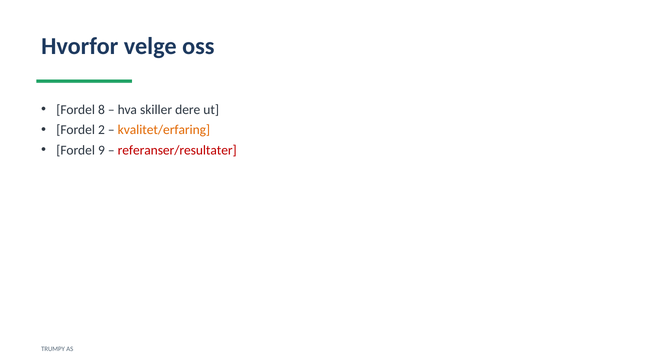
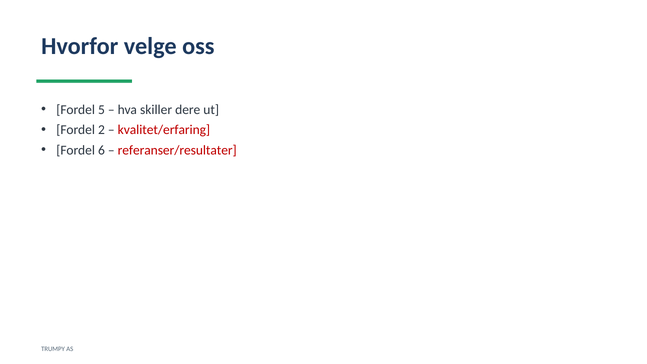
8: 8 -> 5 (101, 110)
kvalitet/erfaring colour: orange -> red (164, 130)
9: 9 -> 6 (101, 150)
